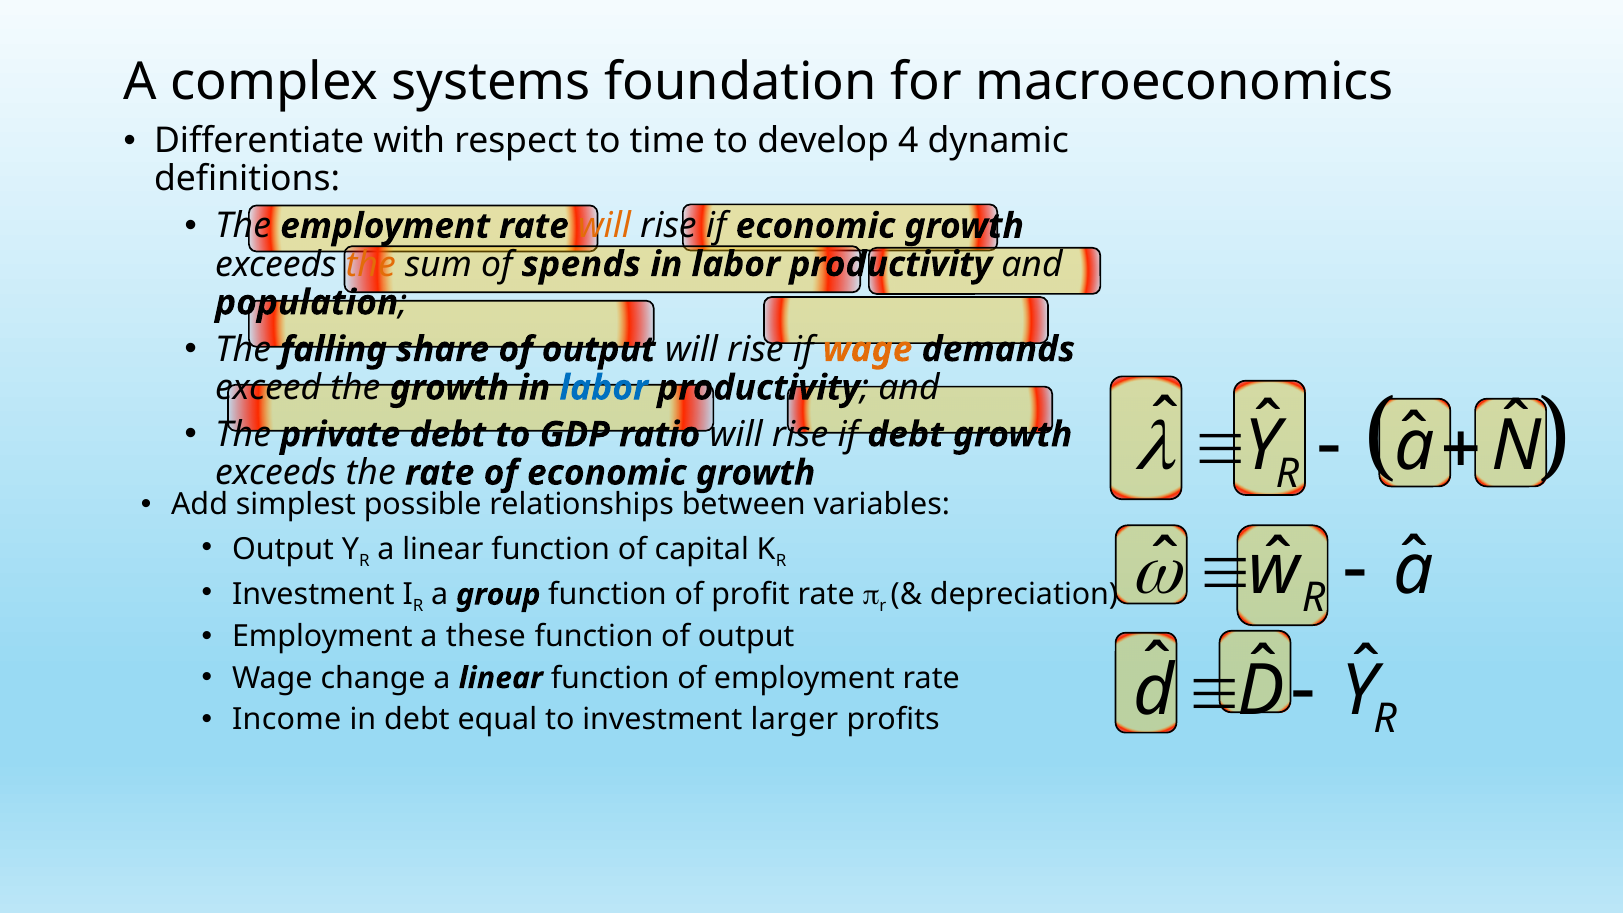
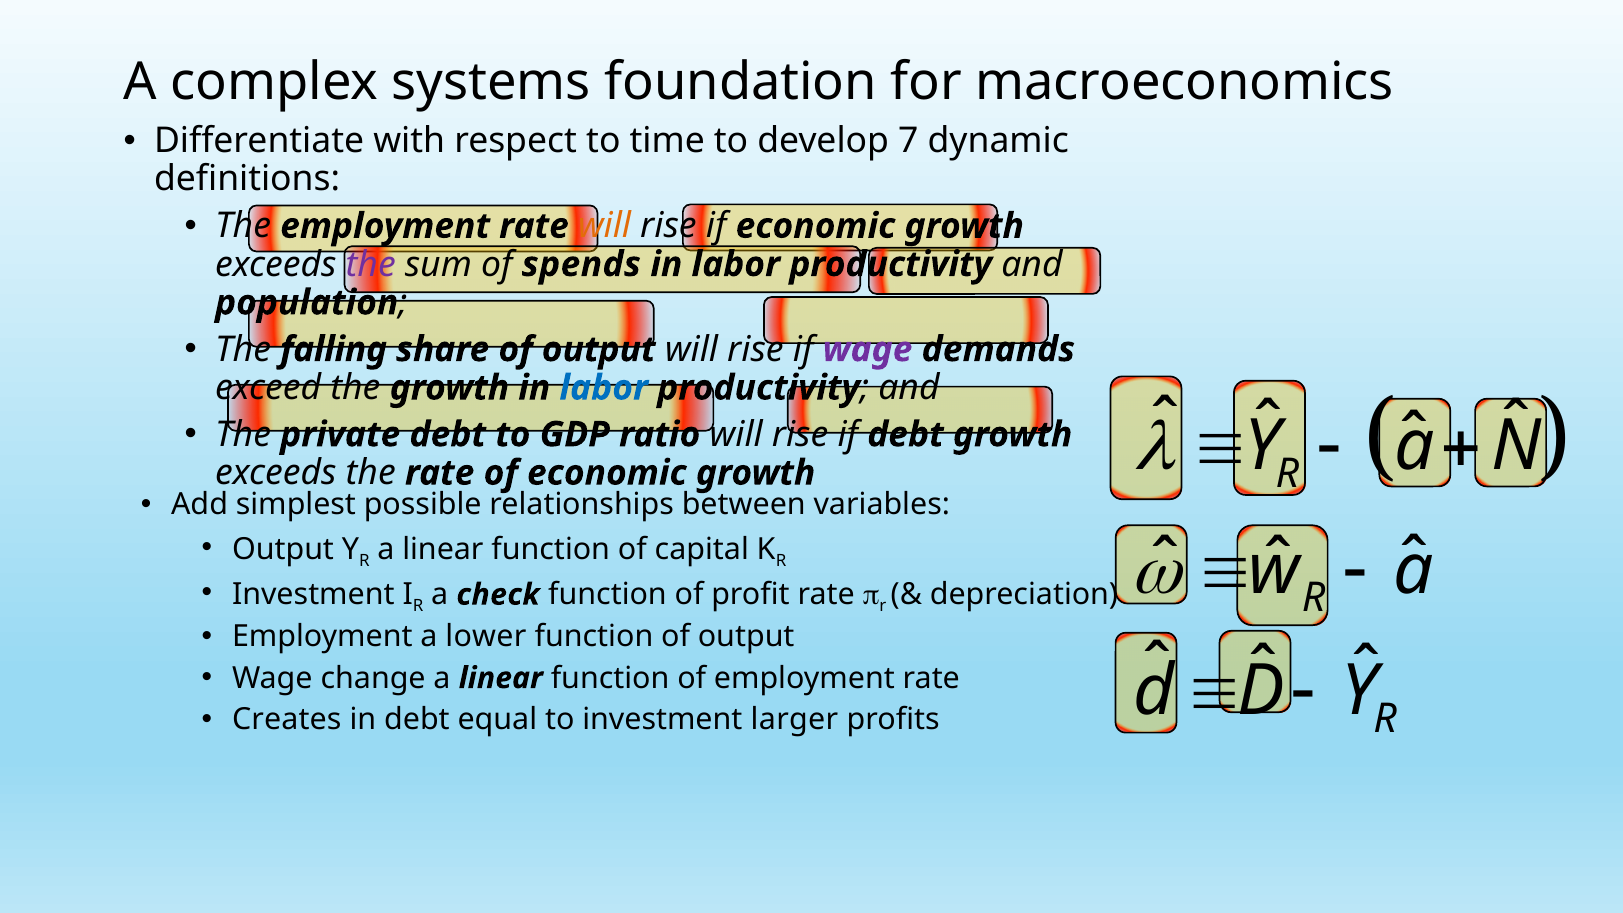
4: 4 -> 7 (908, 141)
the colour: orange -> purple (371, 264)
wage colour: orange -> purple (868, 349)
group: group -> check (498, 595)
these: these -> lower (486, 637)
Income: Income -> Creates (287, 719)
